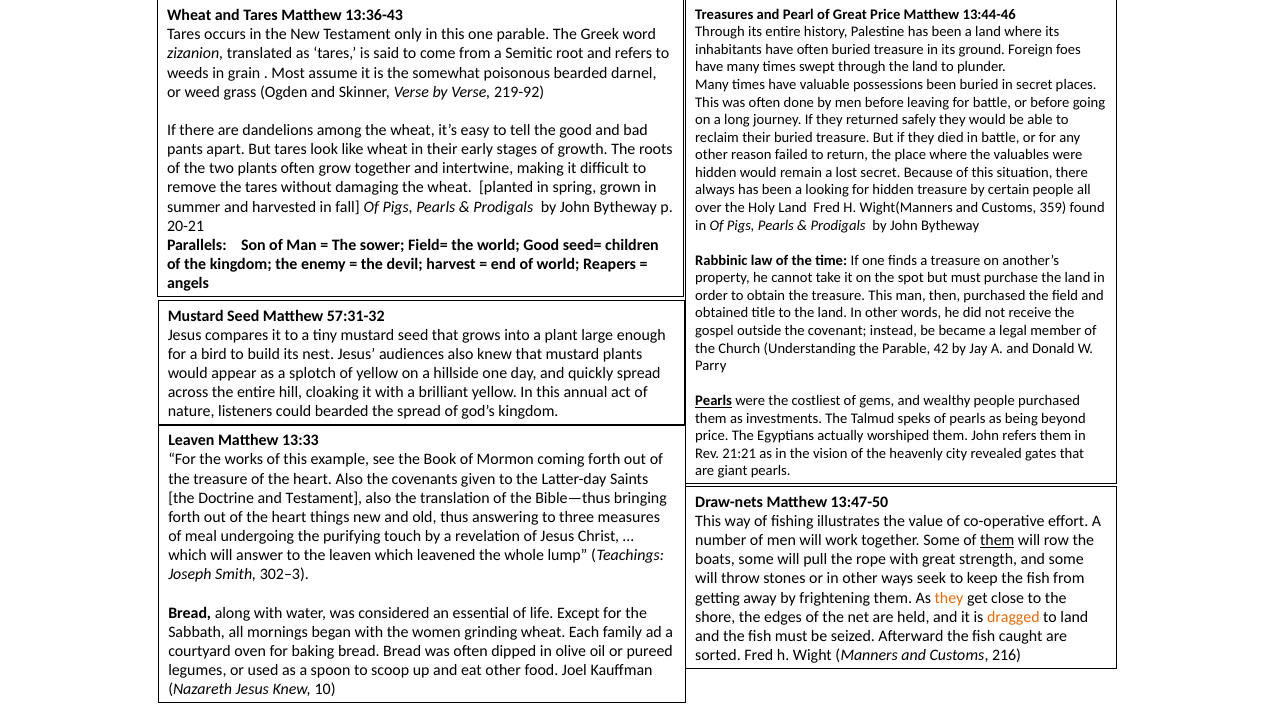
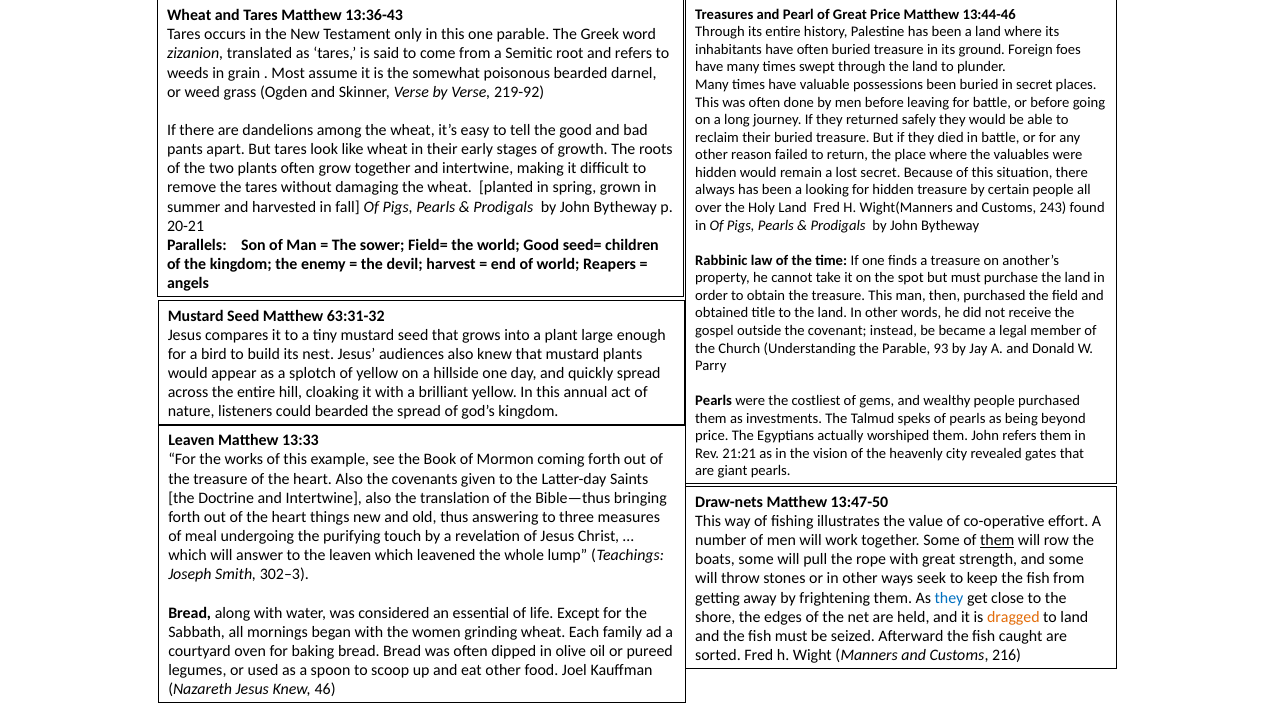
359: 359 -> 243 (1053, 208)
57:31-32: 57:31-32 -> 63:31-32 (356, 316)
42: 42 -> 93 (941, 348)
Pearls underline: present -> none (714, 401)
Doctrine and Testament: Testament -> Intertwine (324, 498)
they colour: orange -> blue (949, 598)
10: 10 -> 46 (325, 689)
